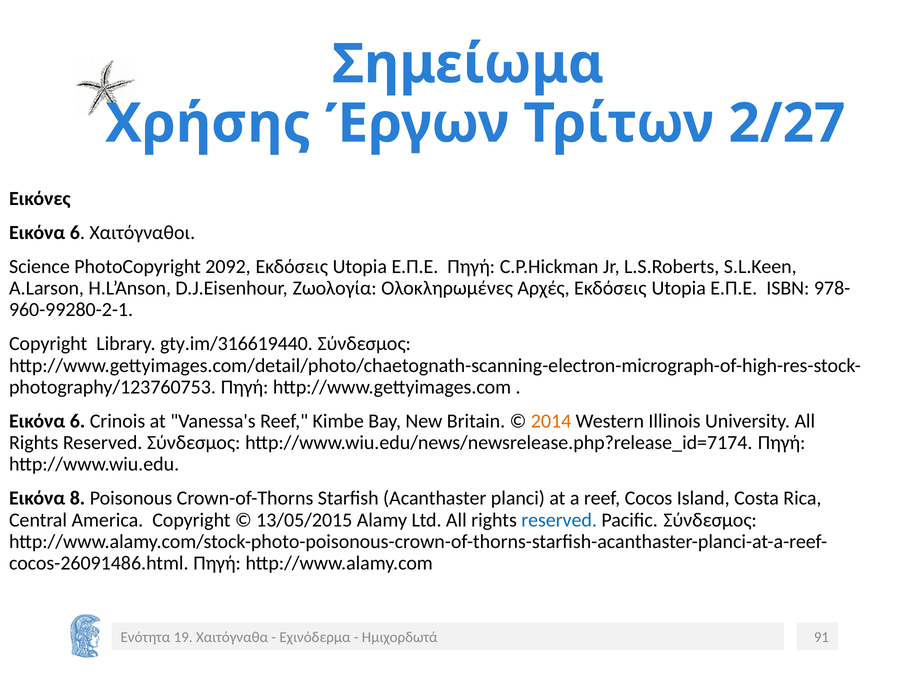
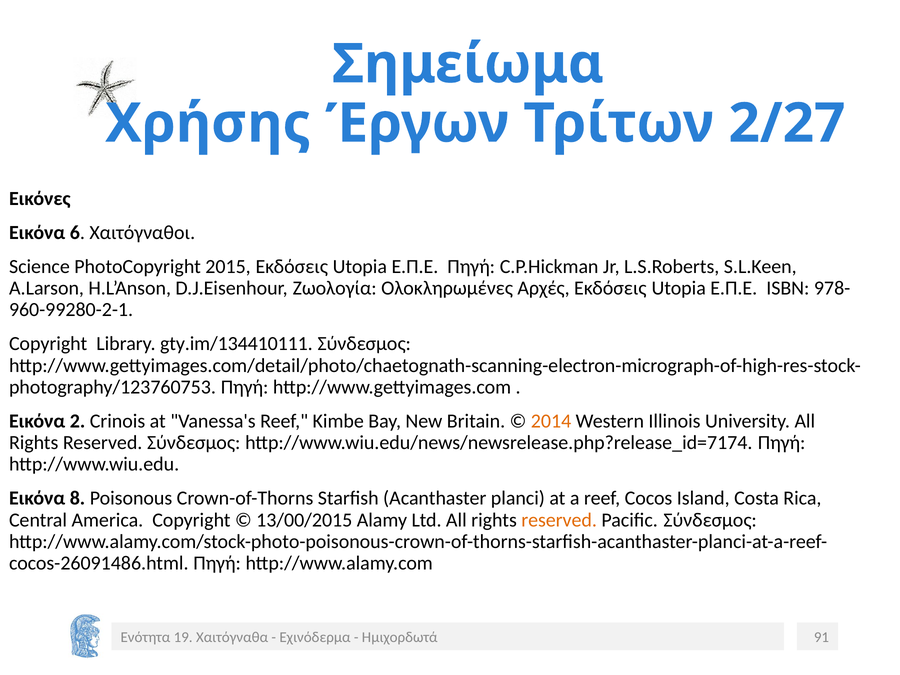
2092: 2092 -> 2015 (228, 267)
gty.im/316619440: gty.im/316619440 -> gty.im/134410111 (236, 344)
6: 6 -> 2 (78, 421)
13/05/2015: 13/05/2015 -> 13/00/2015 (304, 520)
reserved colour: blue -> orange (559, 520)
